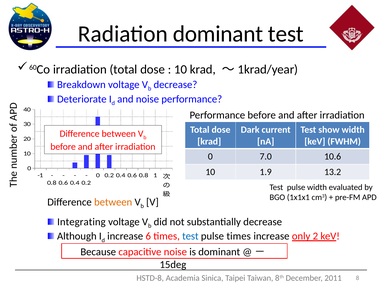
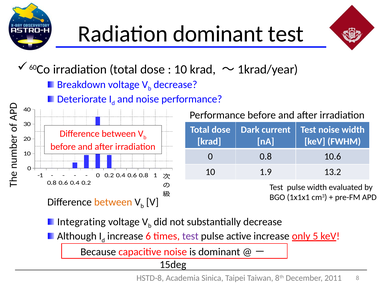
Test show: show -> noise (329, 129)
0 7.0: 7.0 -> 0.8 (266, 156)
test colour: blue -> purple (190, 236)
pulse times: times -> active (239, 236)
2: 2 -> 5 (315, 236)
